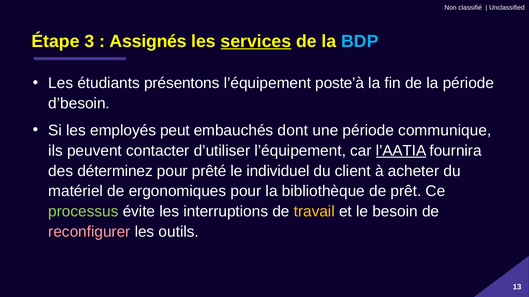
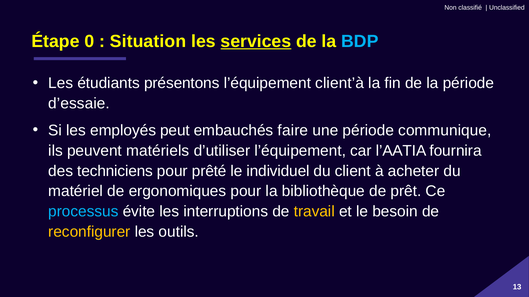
3: 3 -> 0 (89, 41)
Assignés: Assignés -> Situation (148, 41)
poste’à: poste’à -> client’à (340, 83)
d’besoin: d’besoin -> d’essaie (79, 104)
dont: dont -> faire (293, 131)
contacter: contacter -> matériels (158, 151)
l’AATIA underline: present -> none (401, 151)
déterminez: déterminez -> techniciens (115, 171)
processus colour: light green -> light blue (83, 212)
reconfigurer colour: pink -> yellow (89, 232)
